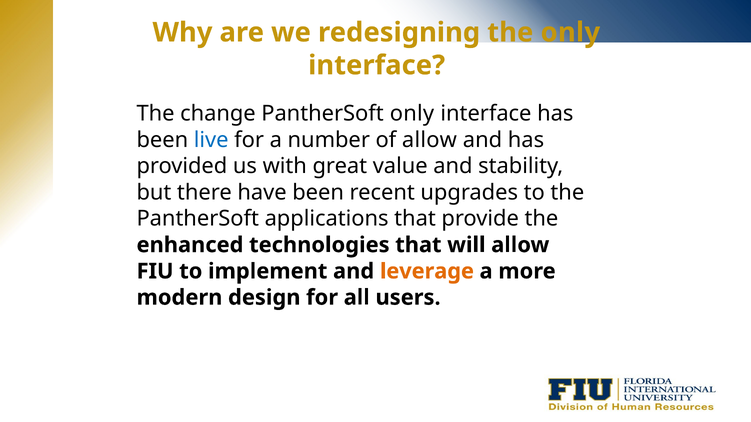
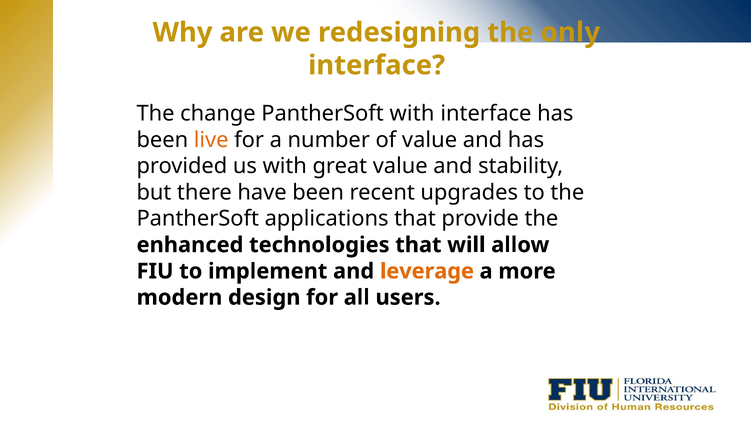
PantherSoft only: only -> with (412, 114)
live colour: blue -> orange (211, 140)
of allow: allow -> value (430, 140)
